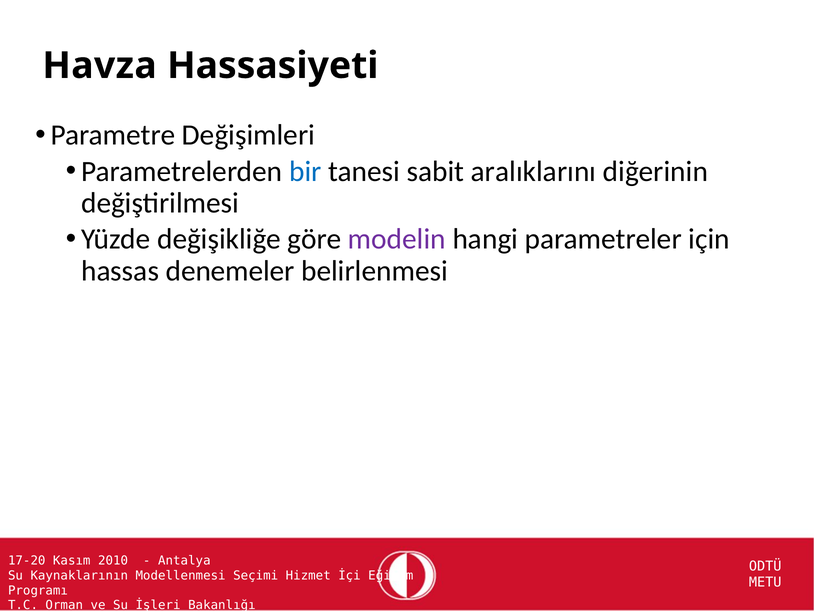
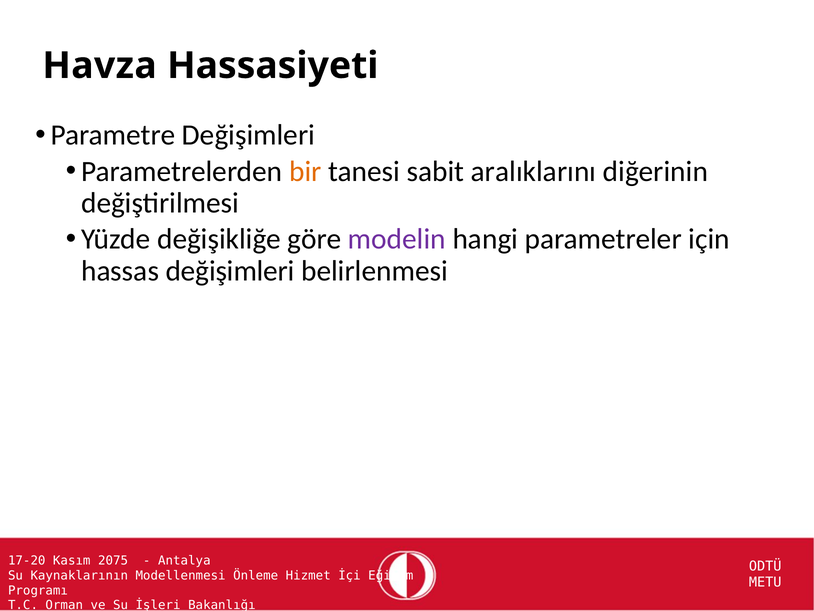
bir colour: blue -> orange (305, 171)
hassas denemeler: denemeler -> değişimleri (230, 271)
2010: 2010 -> 2075 (113, 560)
Seçimi: Seçimi -> Önleme (256, 575)
